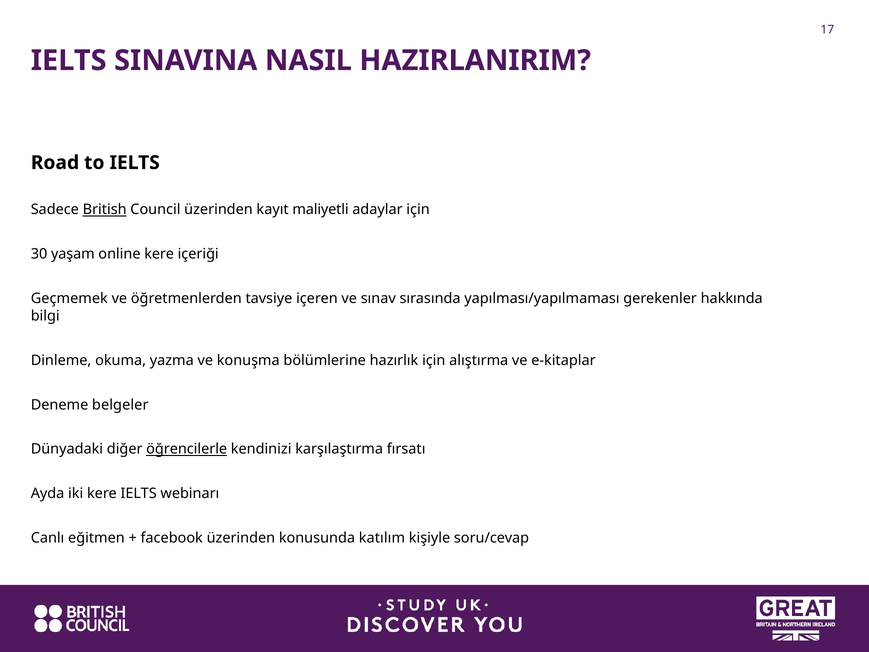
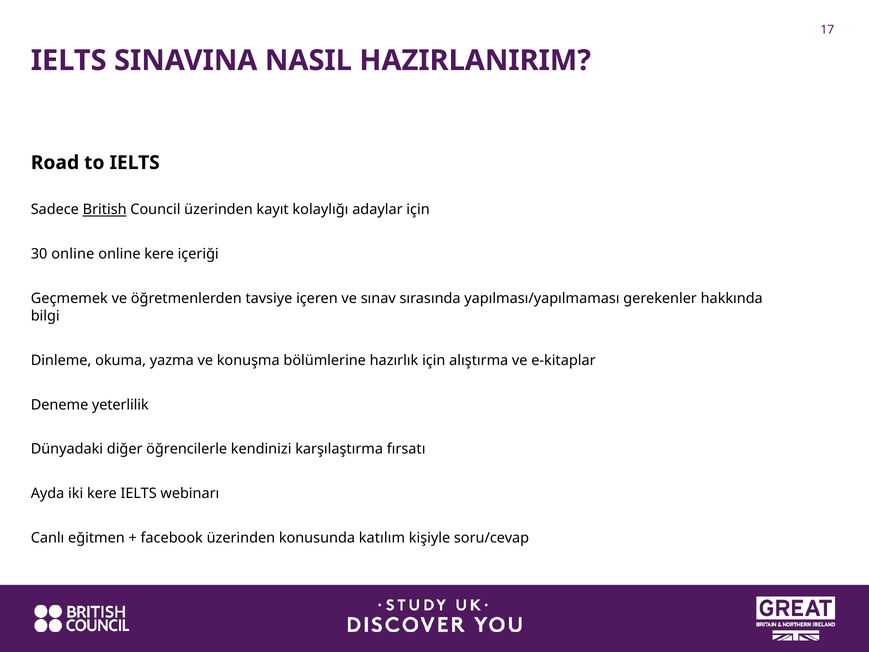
maliyetli: maliyetli -> kolaylığı (320, 210)
30 yaşam: yaşam -> online (73, 254)
belgeler: belgeler -> yeterlilik (120, 405)
öğrencilerle underline: present -> none (187, 449)
